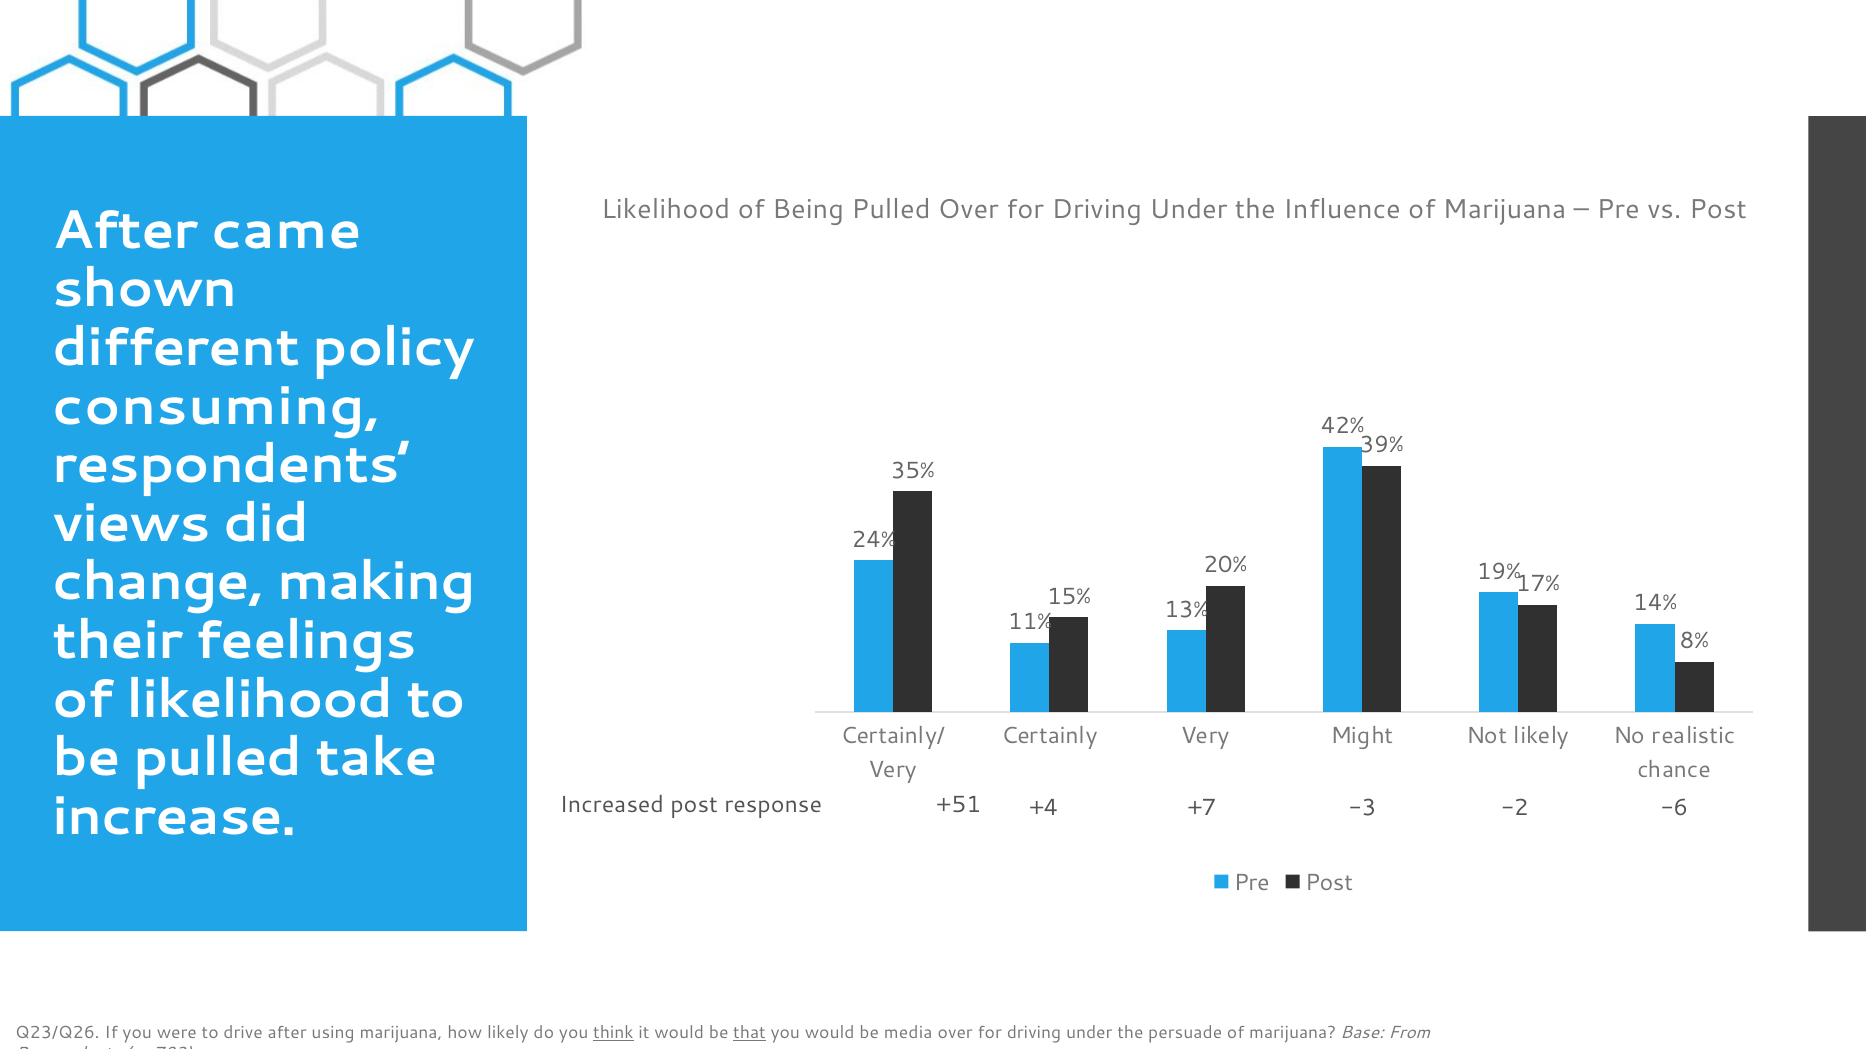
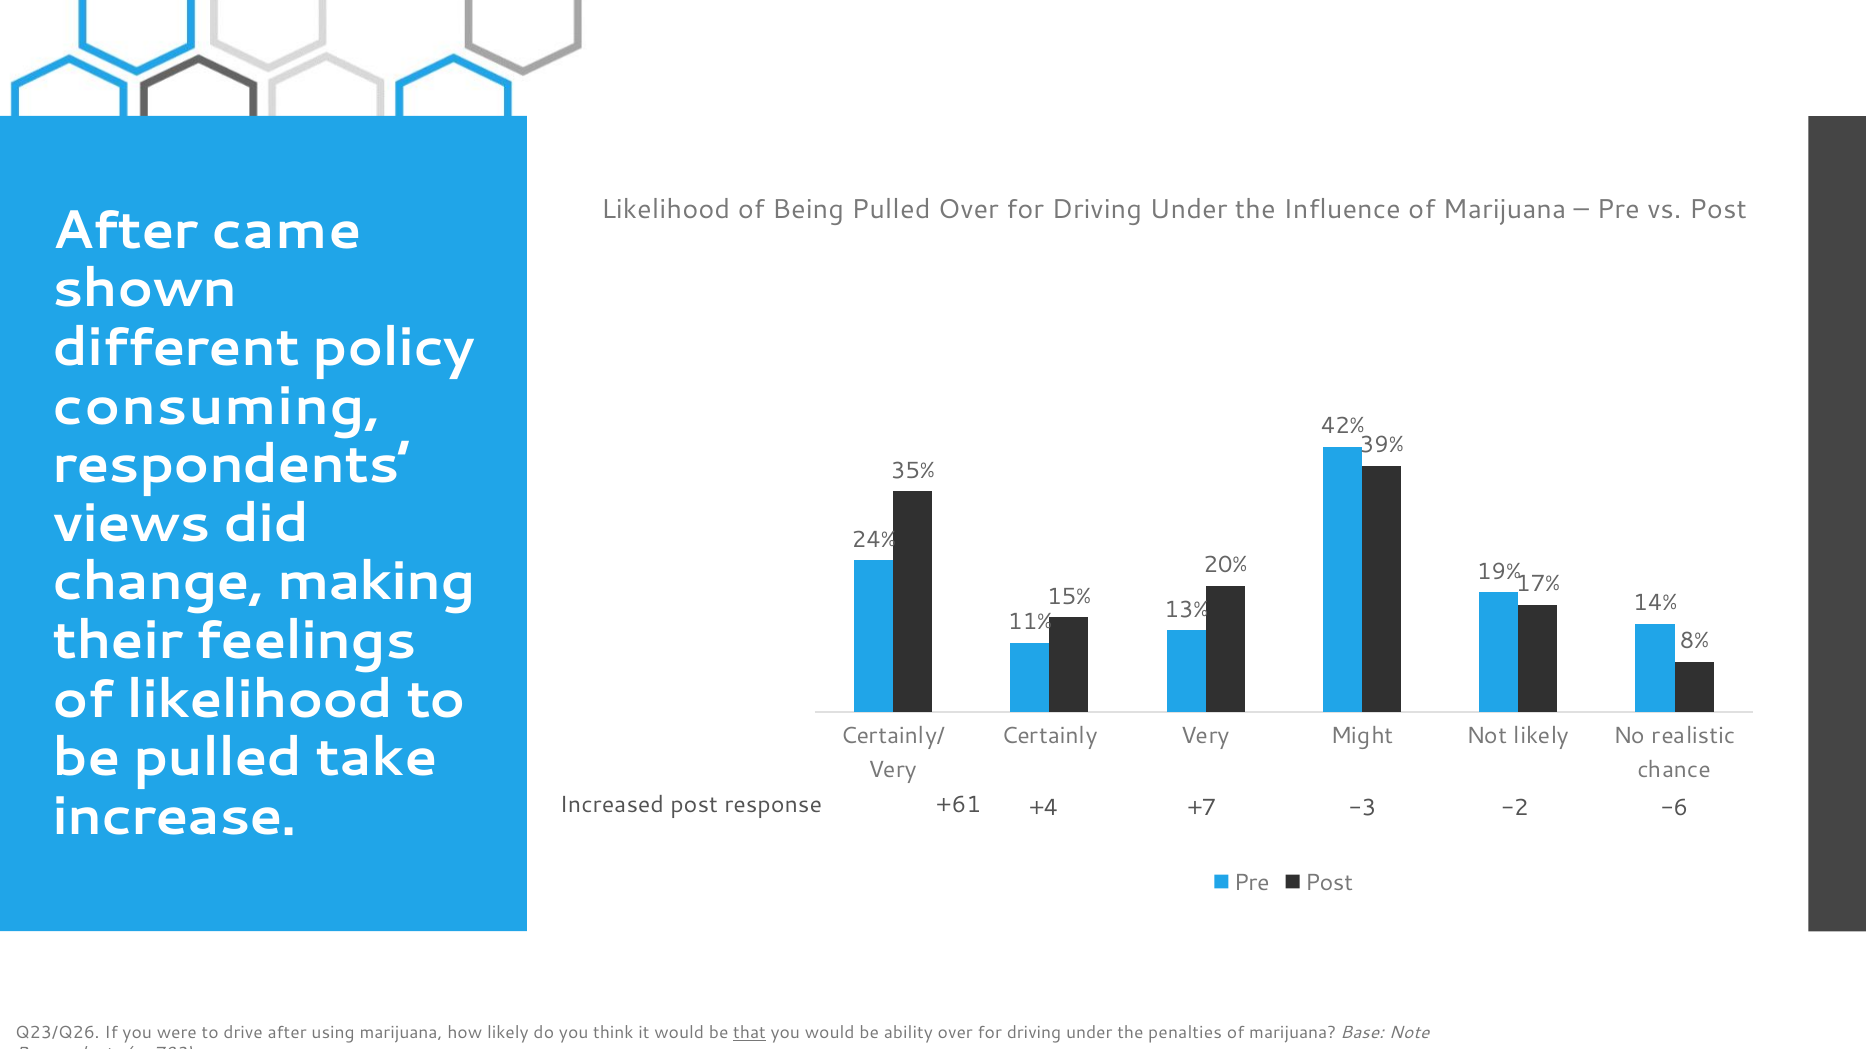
+51: +51 -> +61 (958, 805)
think underline: present -> none (613, 1034)
media: media -> ability (908, 1034)
persuade: persuade -> penalties (1185, 1034)
From: From -> Note (1409, 1034)
